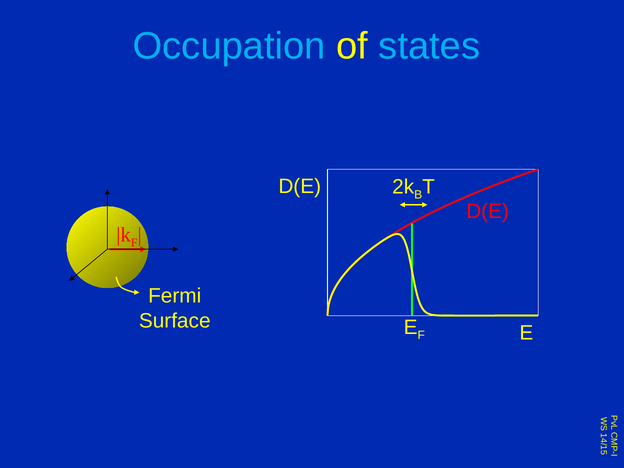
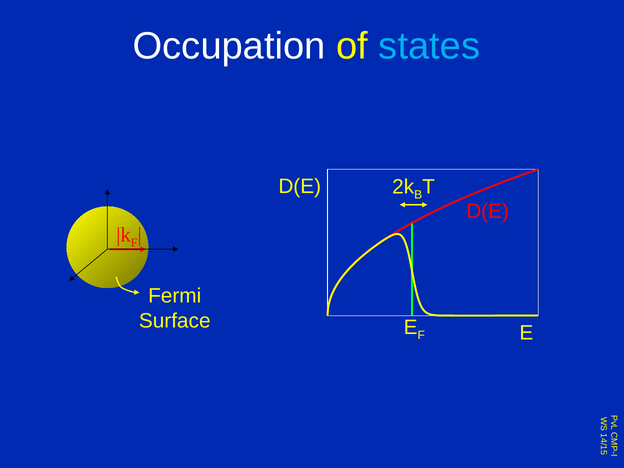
Occupation colour: light blue -> white (229, 46)
